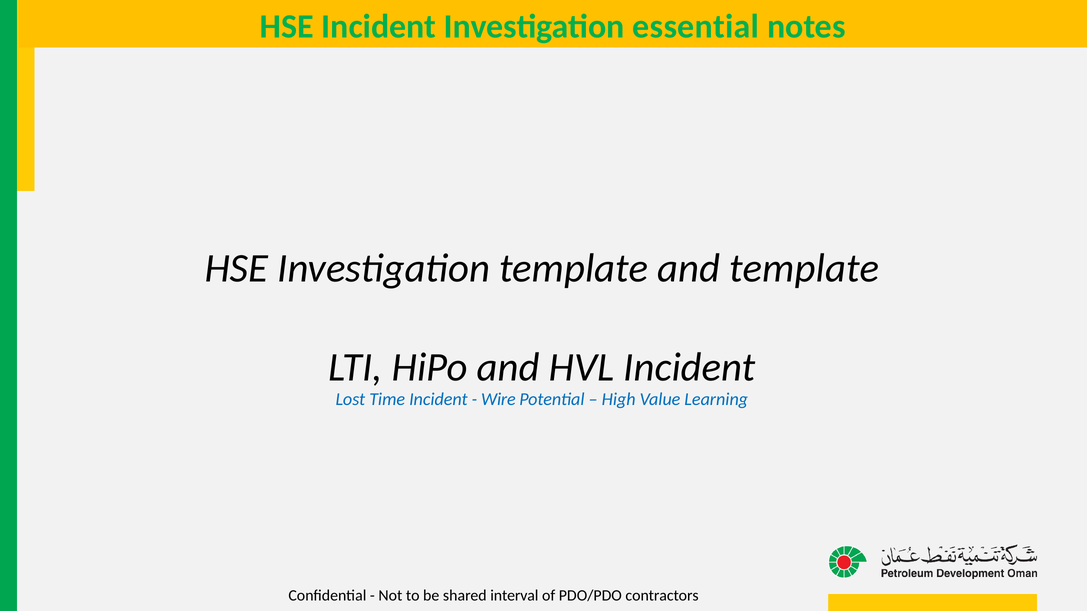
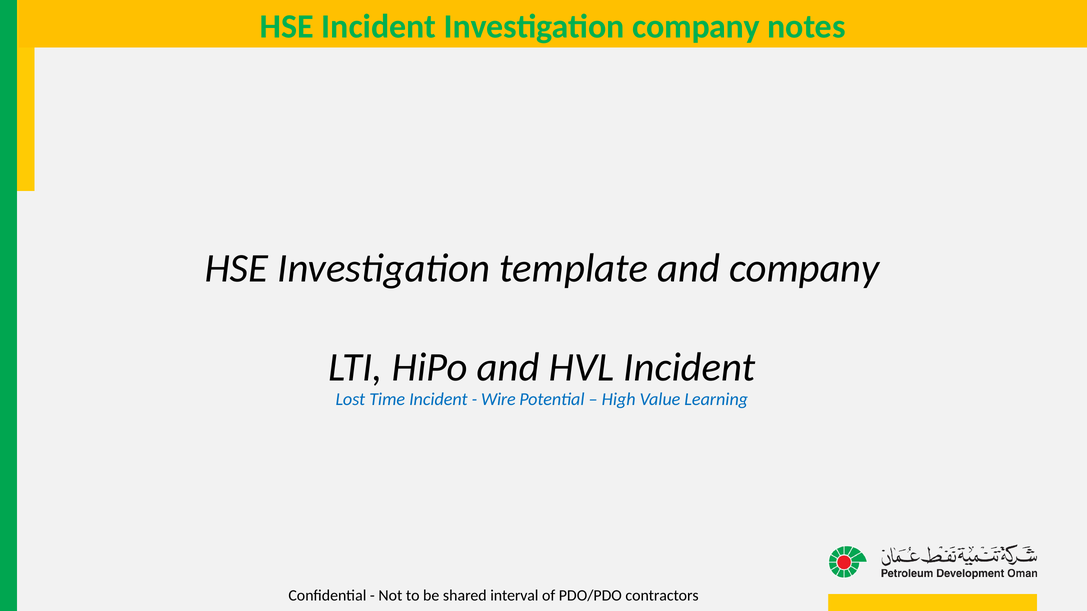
Investigation essential: essential -> company (696, 27)
and template: template -> company (804, 268)
